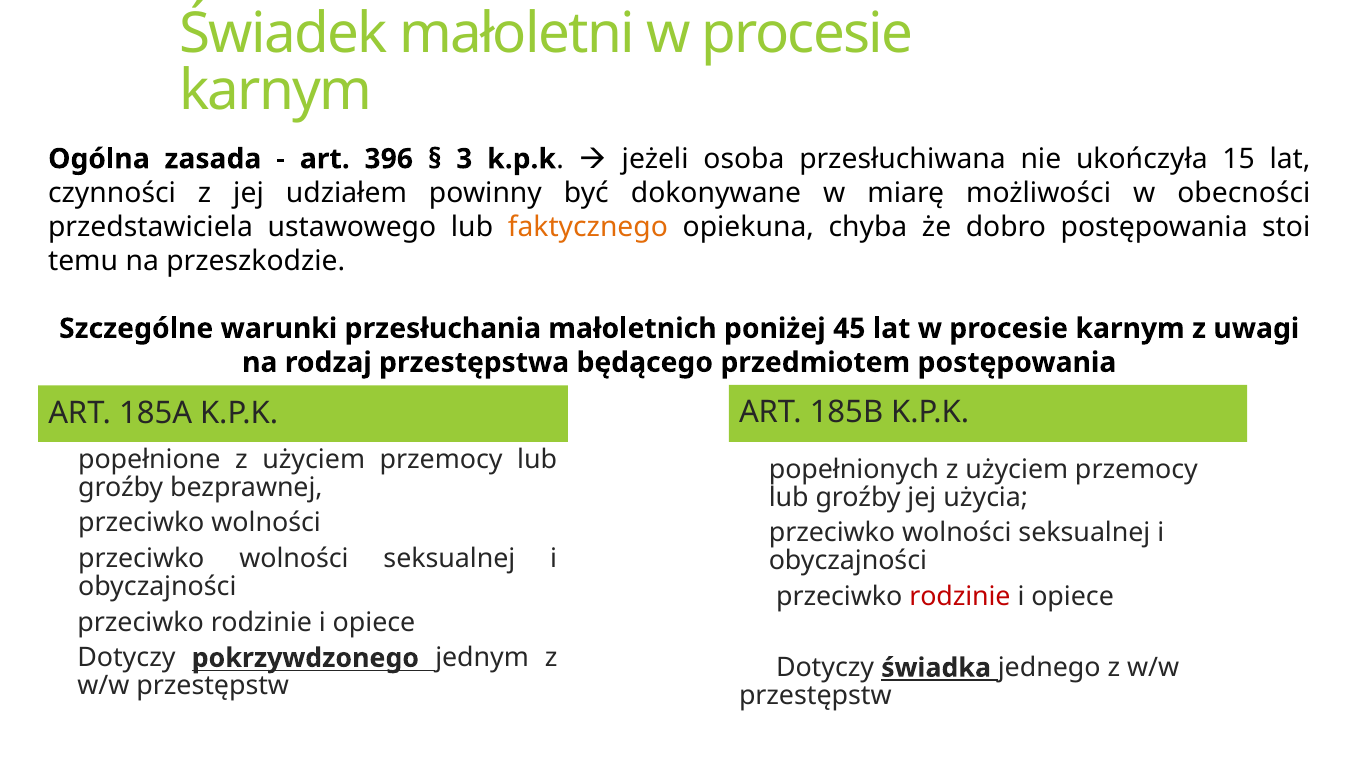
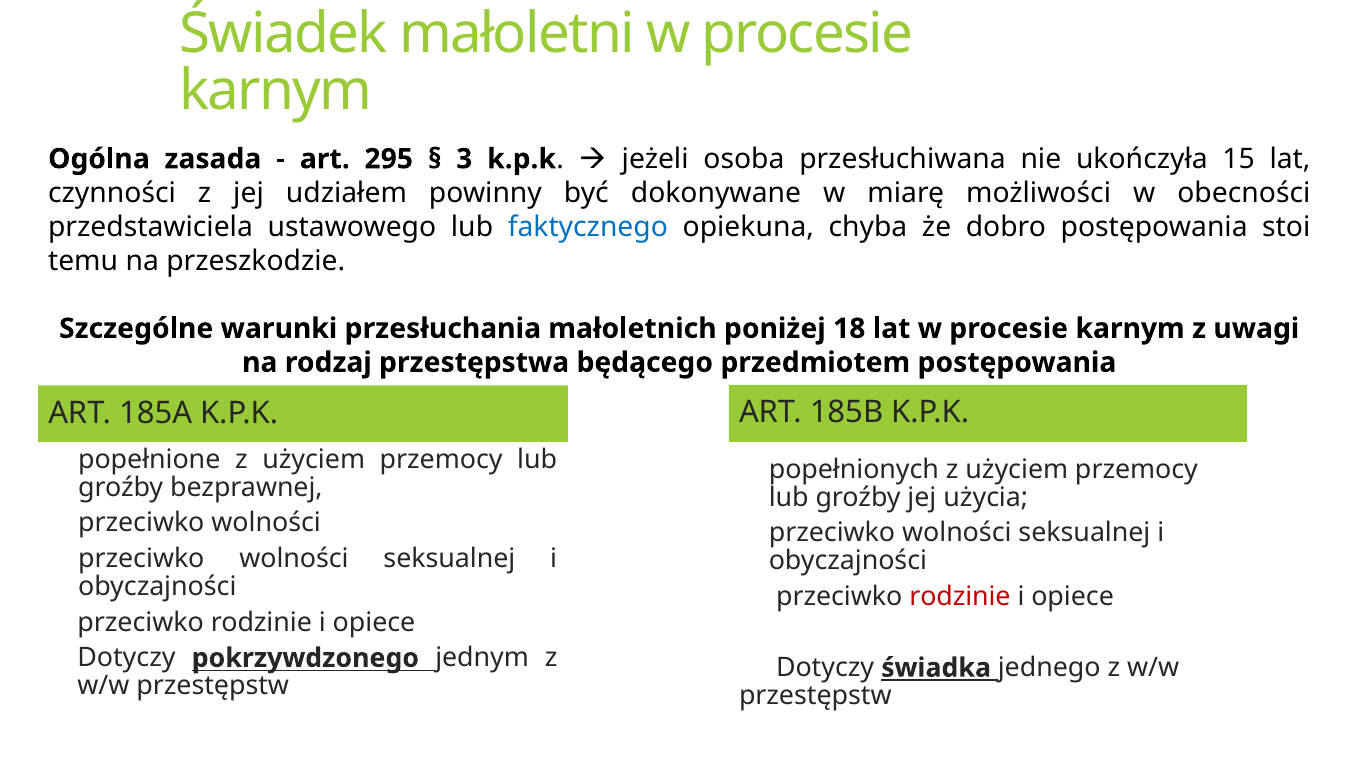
396: 396 -> 295 (389, 159)
faktycznego colour: orange -> blue (588, 227)
45: 45 -> 18 (849, 328)
